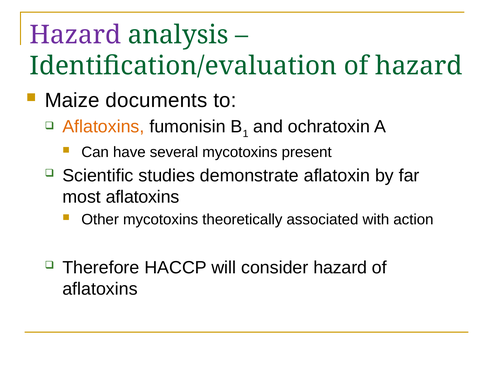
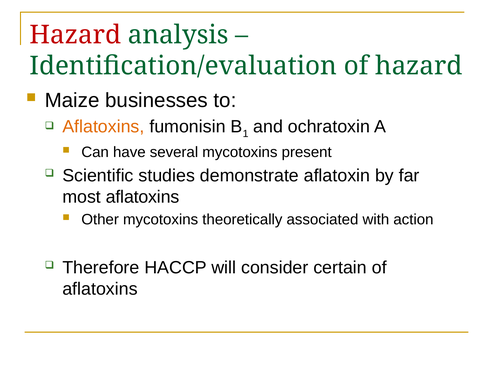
Hazard colour: purple -> red (75, 35)
documents: documents -> businesses (157, 101)
consider hazard: hazard -> certain (340, 268)
